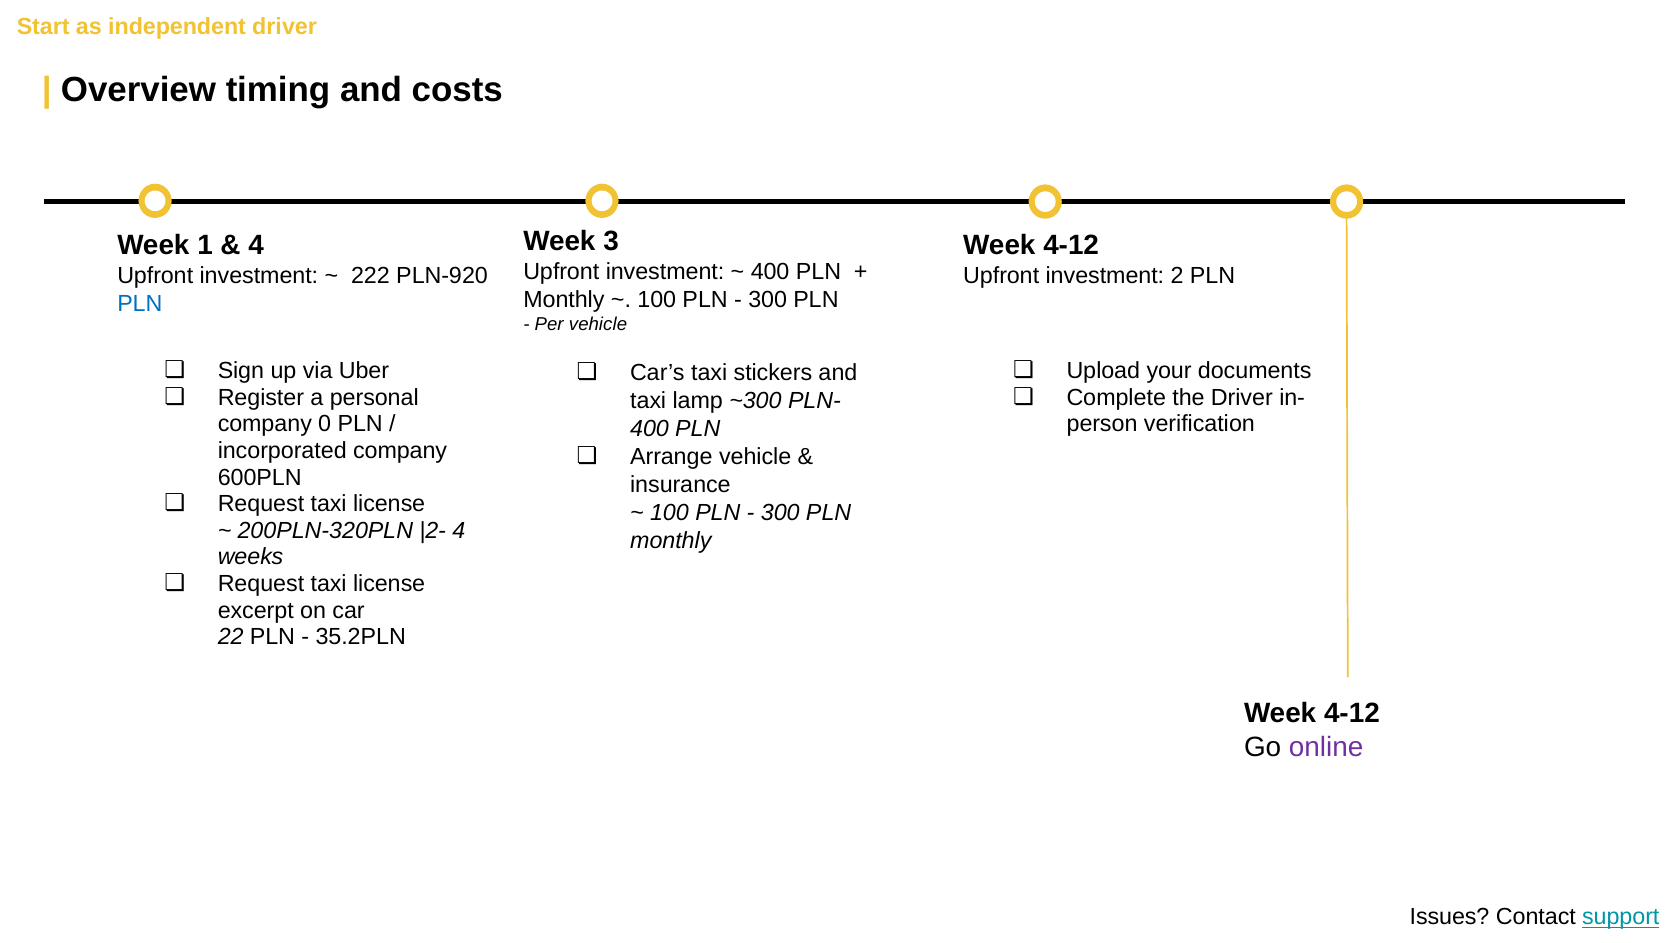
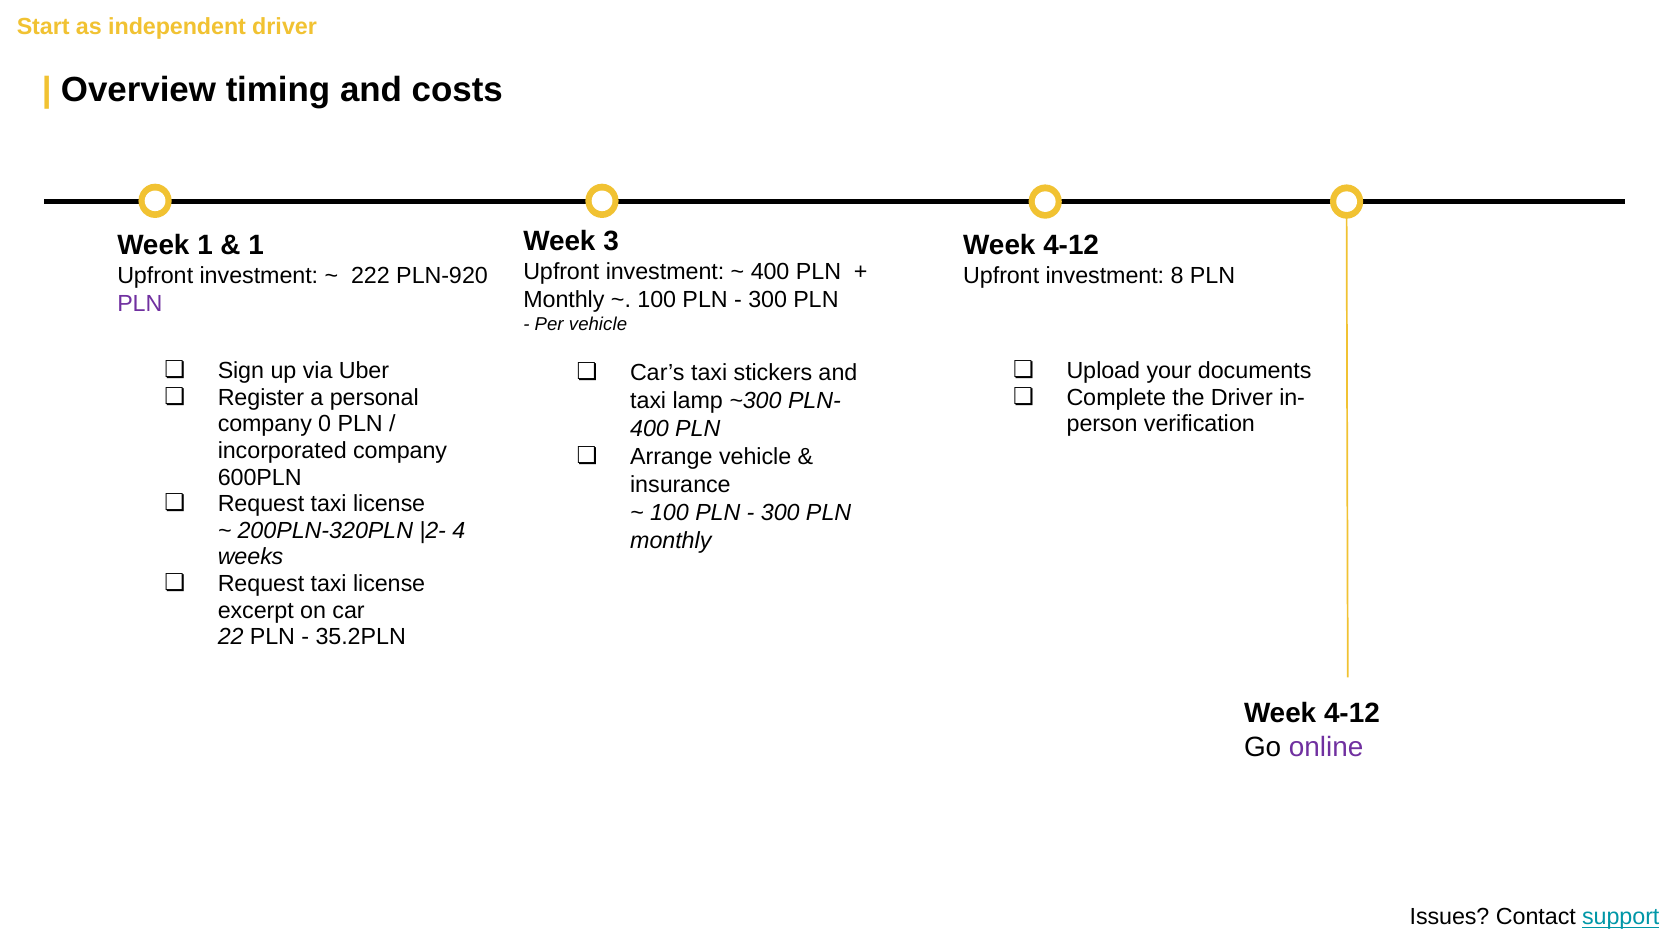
4: 4 -> 1 (256, 246)
2: 2 -> 8 (1177, 276)
PLN colour: blue -> purple (140, 304)
